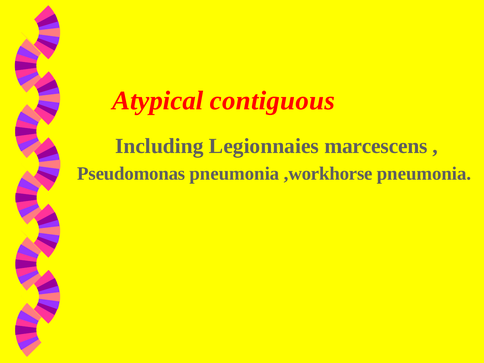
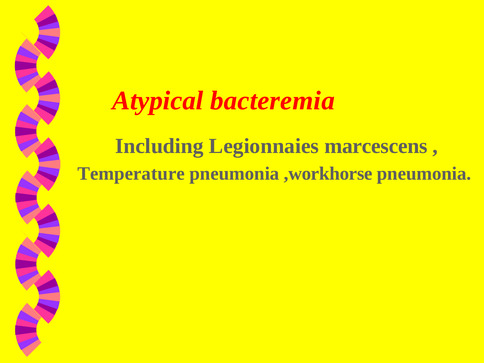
contiguous: contiguous -> bacteremia (272, 101)
Pseudomonas: Pseudomonas -> Temperature (131, 174)
